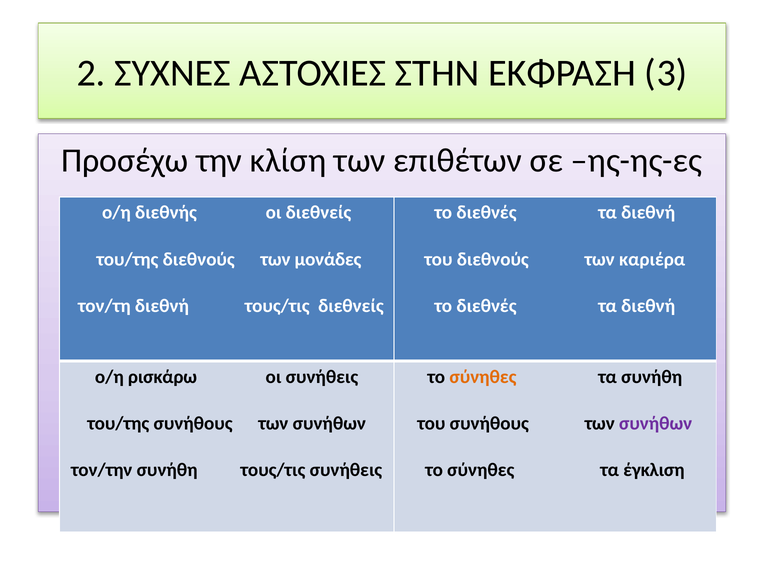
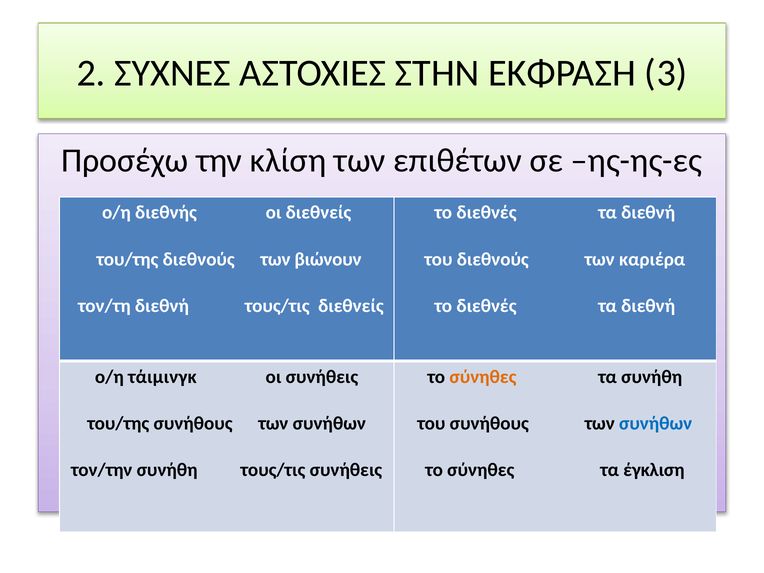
μονάδες: μονάδες -> βιώνουν (328, 259)
ρισκάρω: ρισκάρω -> τάιμινγκ (162, 377)
συνήθων colour: purple -> blue (656, 423)
